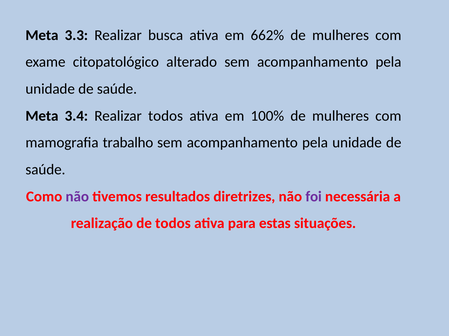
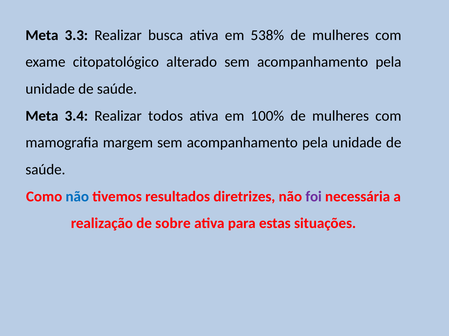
662%: 662% -> 538% (267, 35)
trabalho: trabalho -> margem (128, 143)
não colour: purple -> blue (77, 197)
de todos: todos -> sobre (173, 224)
